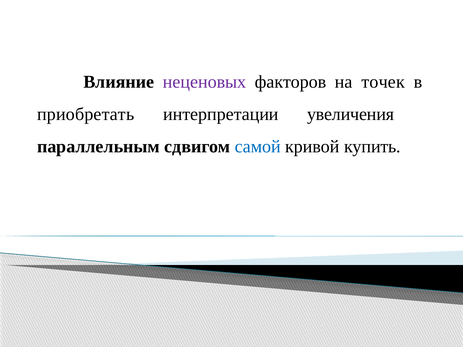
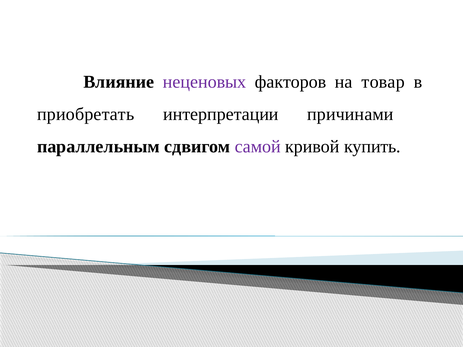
точек: точек -> товар (383, 82)
увеличения: увеличения -> причинами (350, 114)
самой colour: blue -> purple (258, 147)
